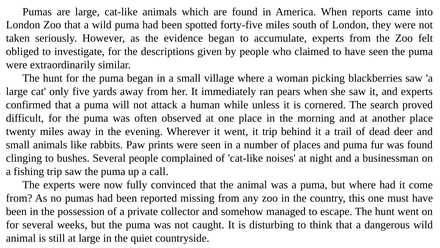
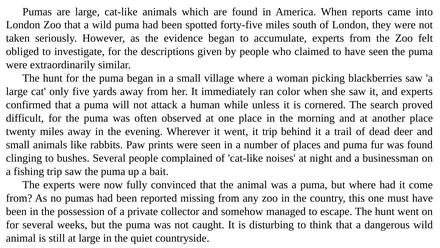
pears: pears -> color (289, 91)
call: call -> bait (159, 171)
